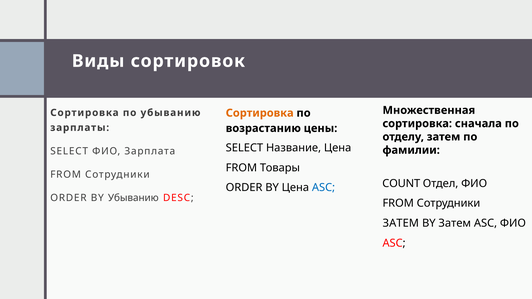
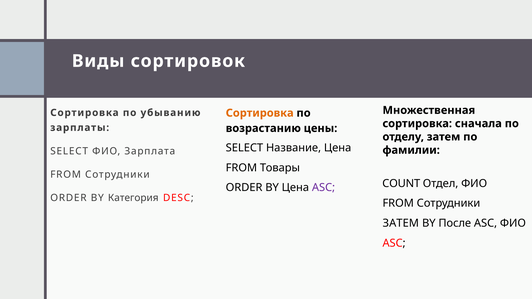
ASC colour: blue -> purple (324, 188)
BY Убыванию: Убыванию -> Категория (133, 198)
BY Затем: Затем -> После (455, 223)
